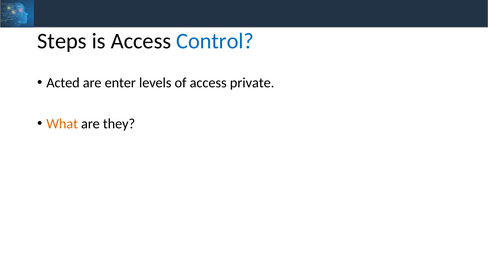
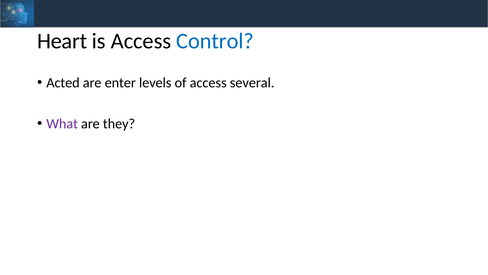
Steps: Steps -> Heart (62, 41)
private: private -> several (252, 83)
What colour: orange -> purple (62, 123)
